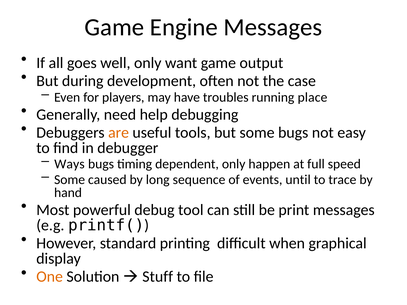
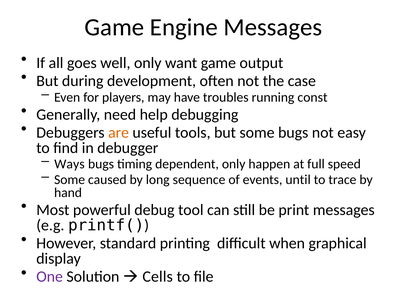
place: place -> const (313, 97)
One colour: orange -> purple (50, 277)
Stuff: Stuff -> Cells (158, 277)
